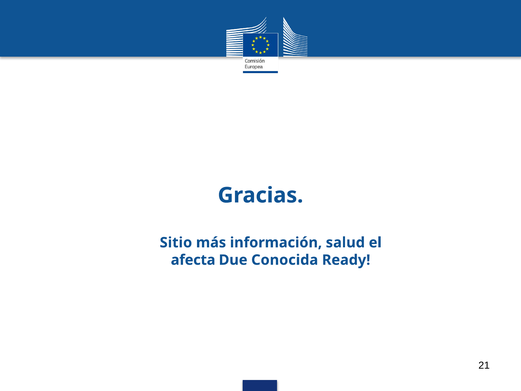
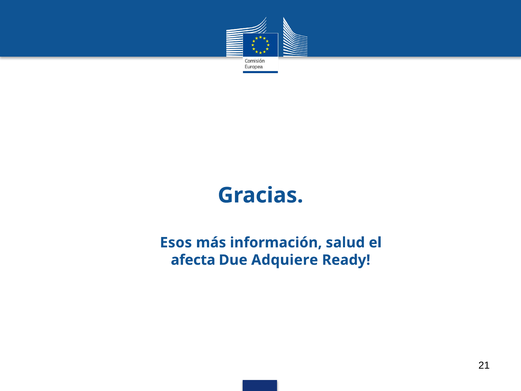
Sitio: Sitio -> Esos (176, 242)
Conocida: Conocida -> Adquiere (285, 260)
